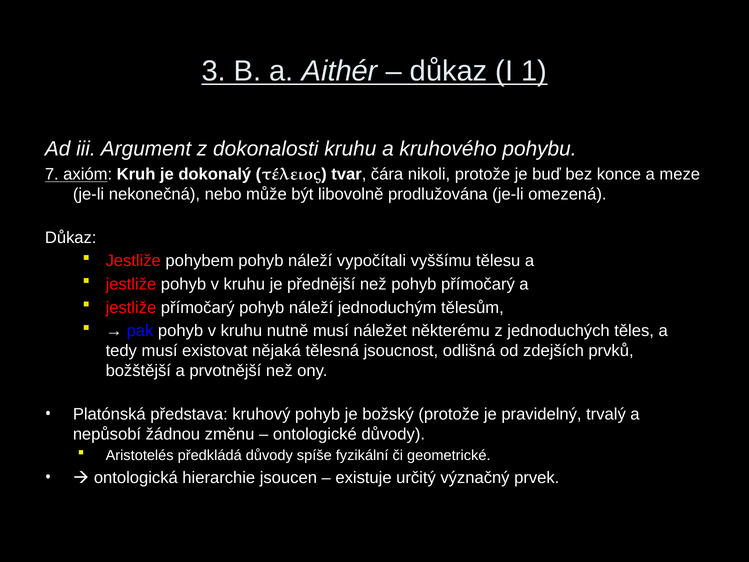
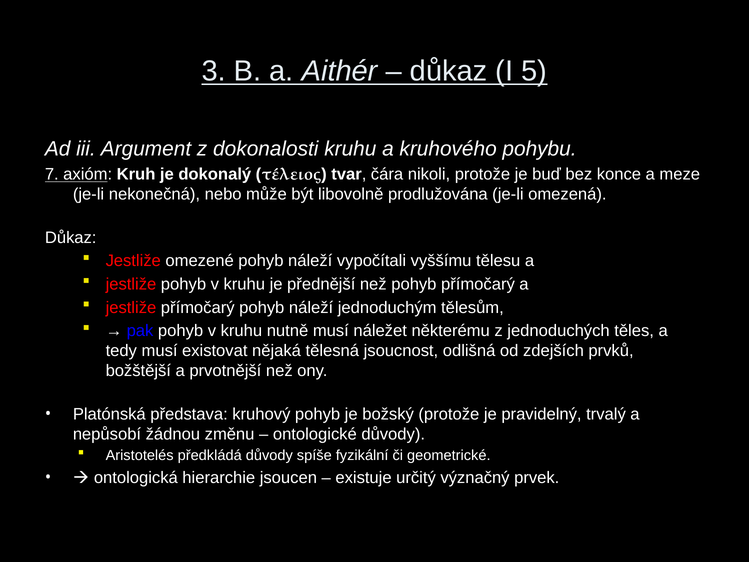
1: 1 -> 5 (534, 71)
pohybem: pohybem -> omezené (200, 261)
